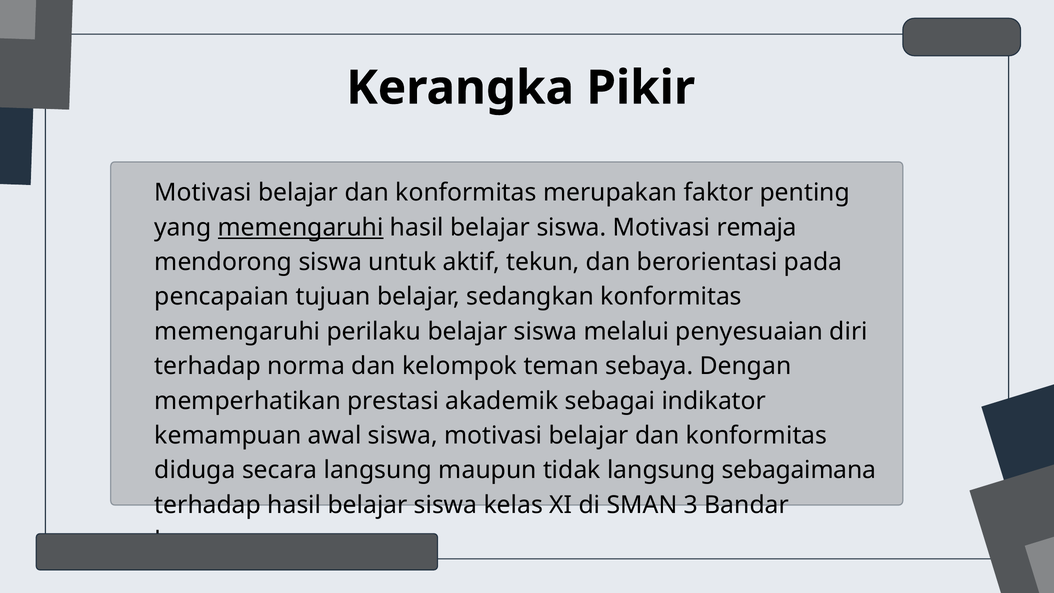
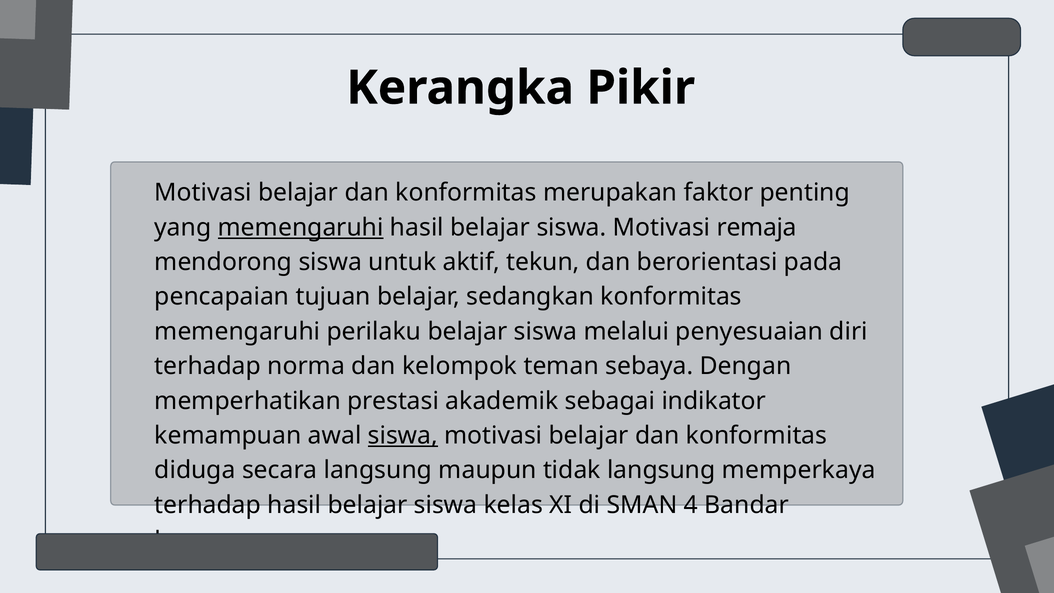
siswa underline: none -> present (403, 436)
sebagaimana: sebagaimana -> memperkaya (799, 470)
3: 3 -> 4 (691, 505)
